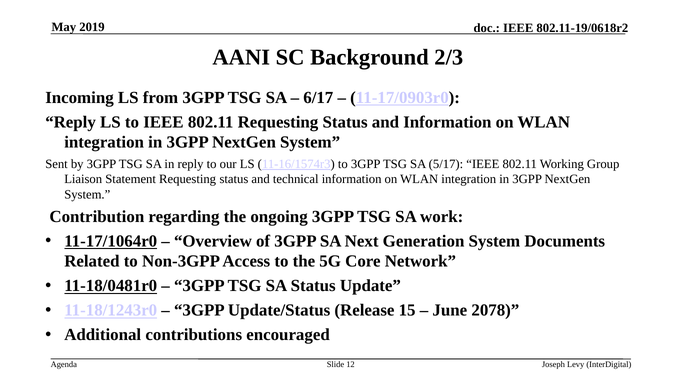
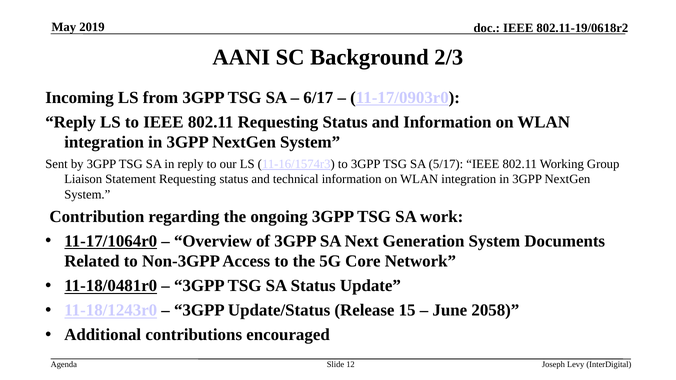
2078: 2078 -> 2058 (495, 311)
